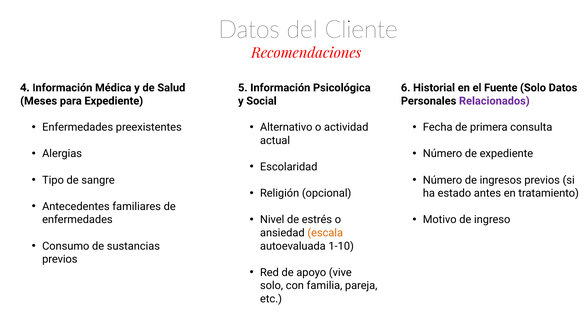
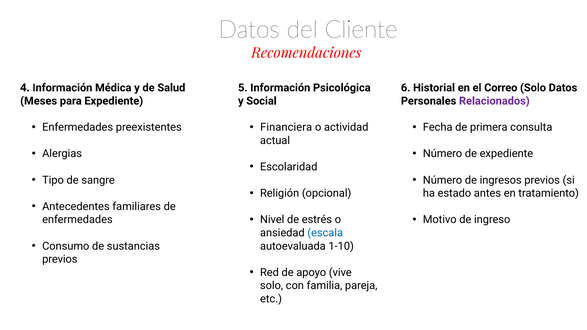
Fuente: Fuente -> Correo (501, 88)
Alternativo: Alternativo -> Financiera (286, 127)
escala colour: orange -> blue (325, 233)
